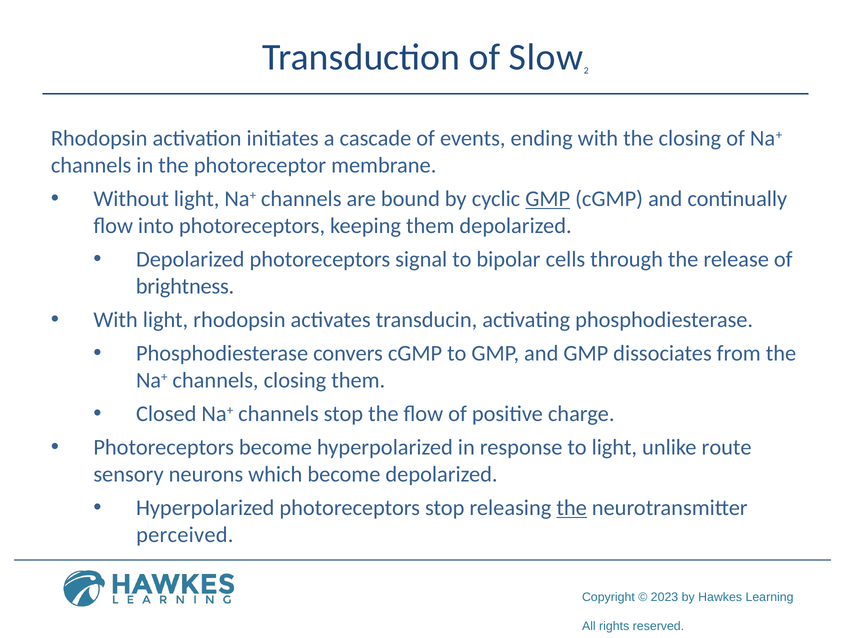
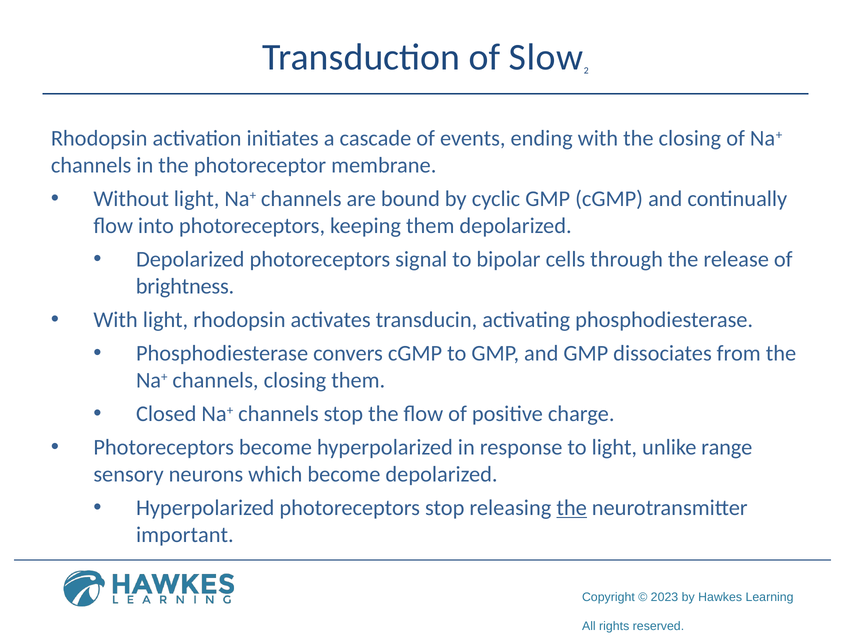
GMP underline: present -> none (548, 199)
route: route -> range (727, 448)
perceived: perceived -> important (185, 535)
